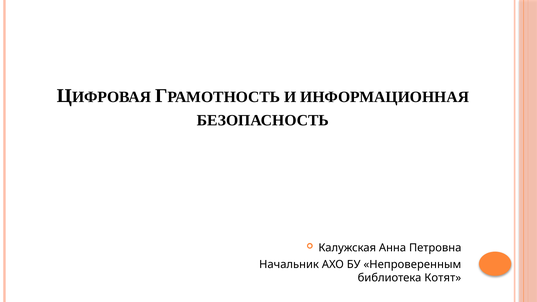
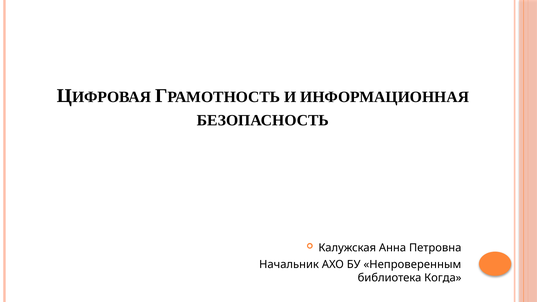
Котят: Котят -> Когда (443, 278)
